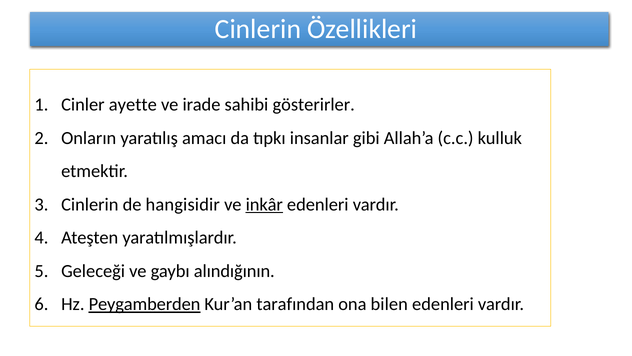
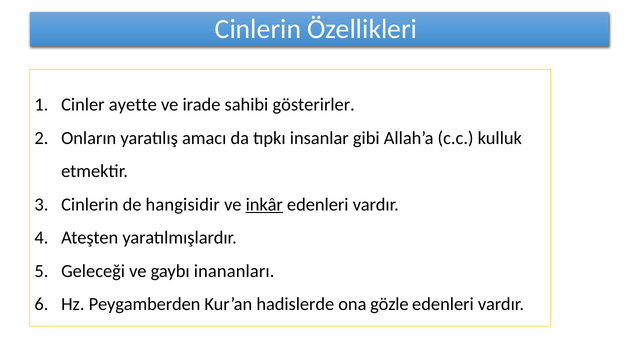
alındığının: alındığının -> inananları (234, 271)
Peygamberden underline: present -> none (145, 304)
tarafından: tarafından -> hadislerde (295, 304)
bilen: bilen -> gözle (389, 304)
